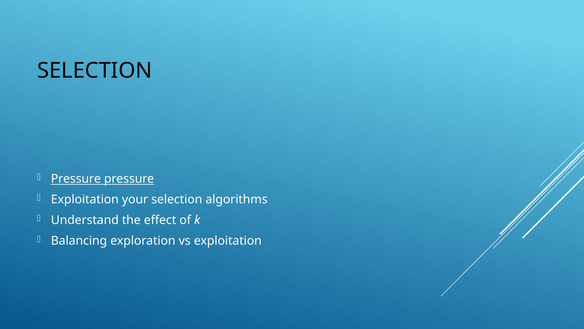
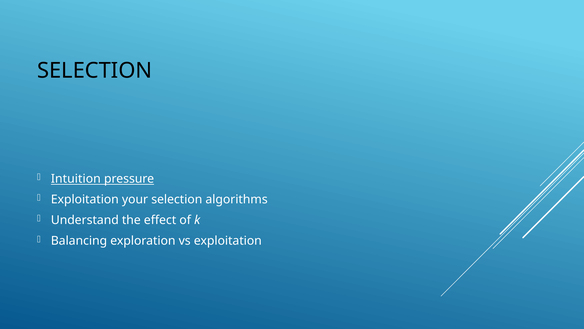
Pressure: Pressure -> Intuition (76, 178)
